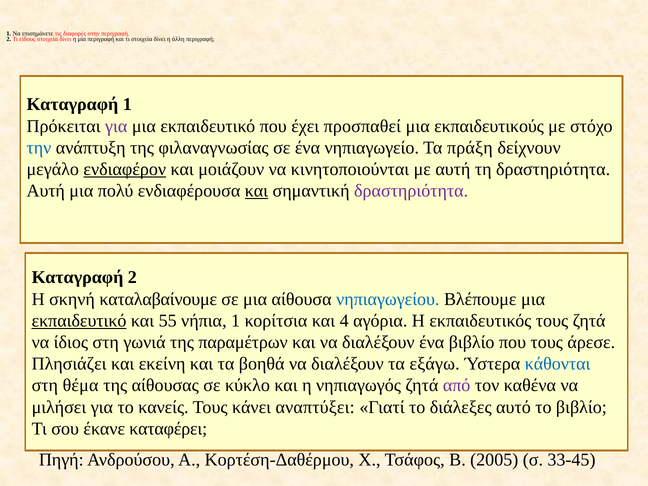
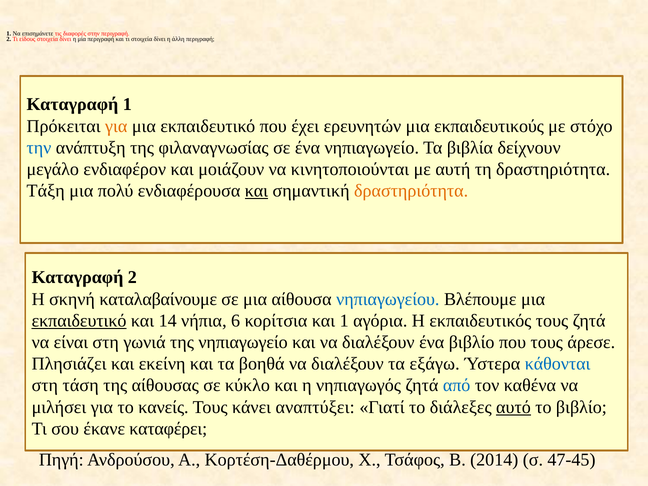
για colour: purple -> orange (116, 126)
προσπαθεί: προσπαθεί -> ερευνητών (362, 126)
πράξη: πράξη -> βιβλία (470, 148)
ενδιαφέρον underline: present -> none (125, 169)
Αυτή: Αυτή -> Τάξη (46, 191)
δραστηριότητα colour: purple -> orange (411, 191)
55: 55 -> 14 (168, 321)
νήπια 1: 1 -> 6 (236, 321)
και 4: 4 -> 1 (344, 321)
ίδιος: ίδιος -> είναι (71, 342)
της παραμέτρων: παραμέτρων -> νηπιαγωγείο (243, 342)
θέμα: θέμα -> τάση (81, 386)
από colour: purple -> blue (457, 386)
αυτό underline: none -> present (513, 407)
2005: 2005 -> 2014 (494, 460)
33-45: 33-45 -> 47-45 (571, 460)
